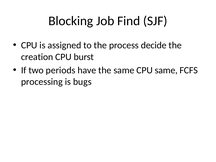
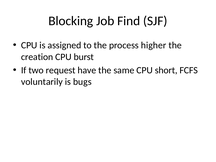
decide: decide -> higher (154, 45)
periods: periods -> request (61, 70)
CPU same: same -> short (166, 70)
processing: processing -> voluntarily (42, 82)
